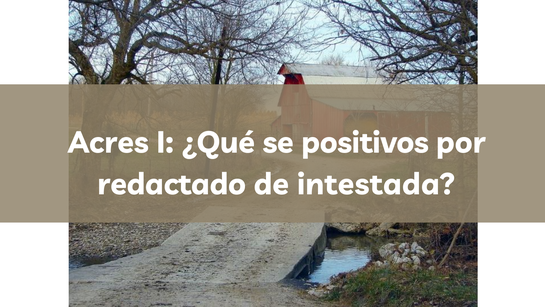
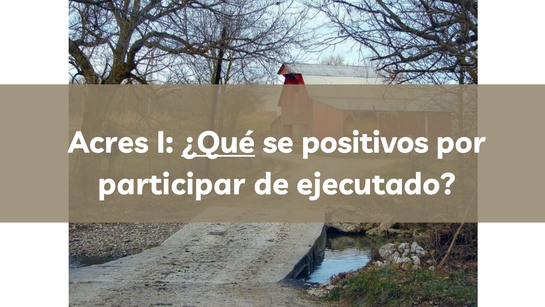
¿Qué underline: none -> present (218, 143)
redactado: redactado -> participar (172, 184)
intestada: intestada -> ejecutado (376, 184)
